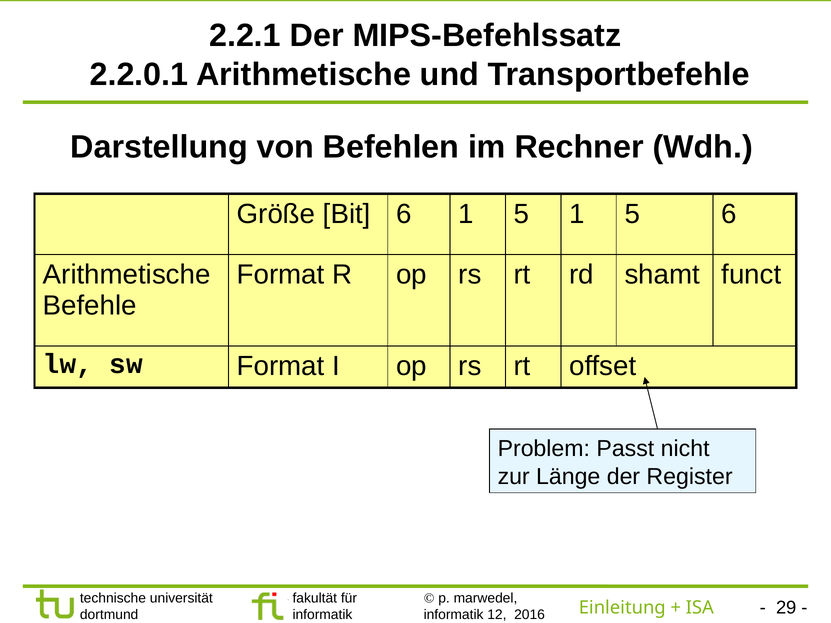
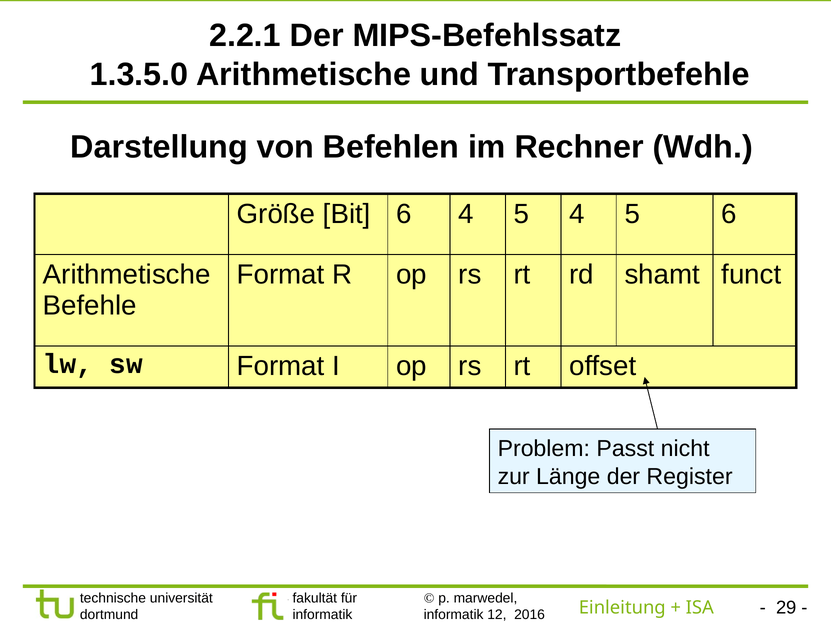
2.2.0.1: 2.2.0.1 -> 1.3.5.0 (139, 74)
6 1: 1 -> 4 (466, 214)
5 1: 1 -> 4 (577, 214)
